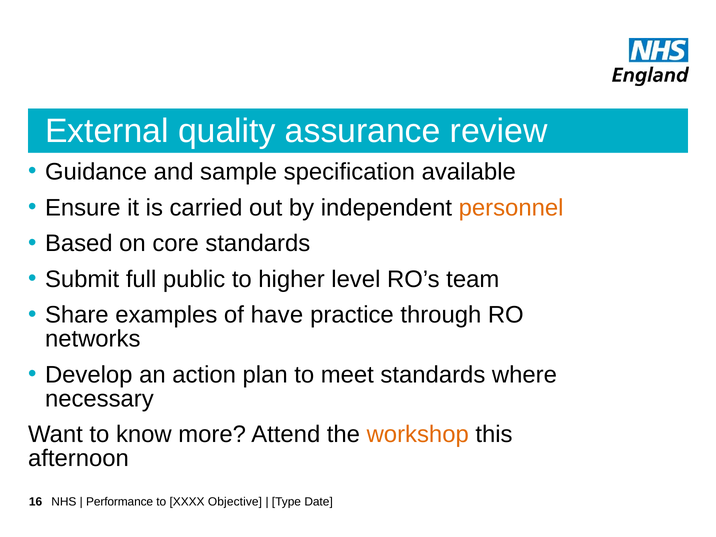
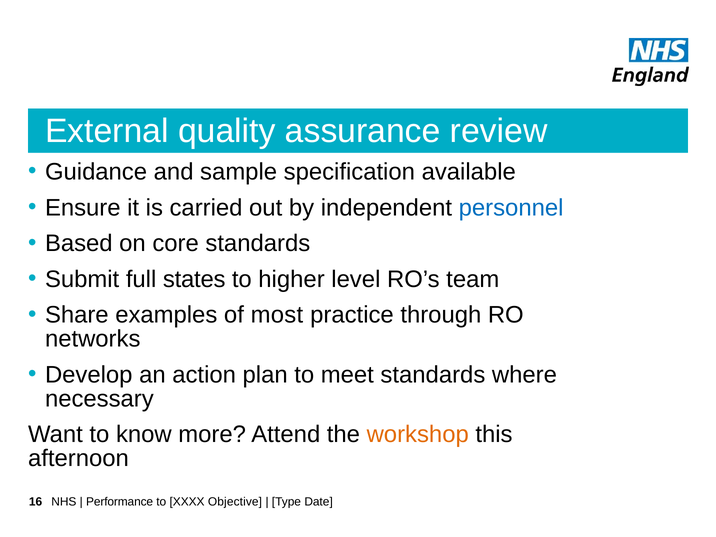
personnel colour: orange -> blue (511, 208)
public: public -> states (194, 279)
have: have -> most (277, 315)
